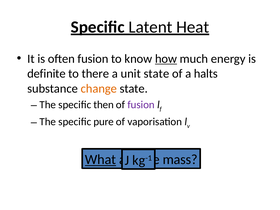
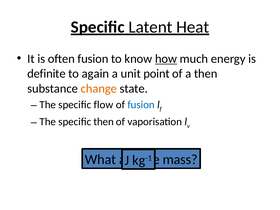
there: there -> again (95, 74)
unit state: state -> point (157, 74)
a halts: halts -> then (206, 74)
then: then -> flow (104, 105)
fusion colour: purple -> blue (141, 105)
specific pure: pure -> then (104, 122)
What underline: present -> none (100, 160)
